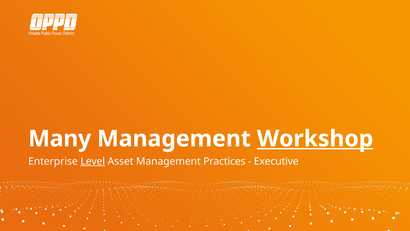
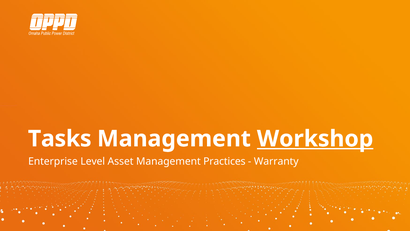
Many: Many -> Tasks (60, 139)
Level underline: present -> none (93, 161)
Executive: Executive -> Warranty (276, 161)
